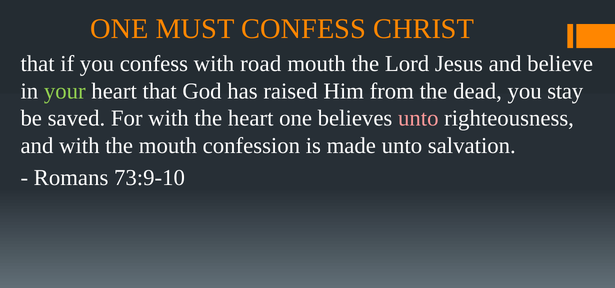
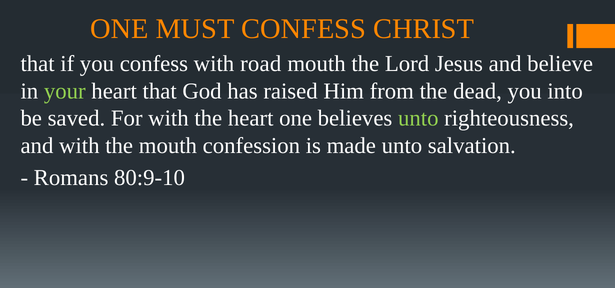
stay: stay -> into (565, 91)
unto colour: pink -> light green (418, 118)
73:9-10: 73:9-10 -> 80:9-10 (150, 178)
